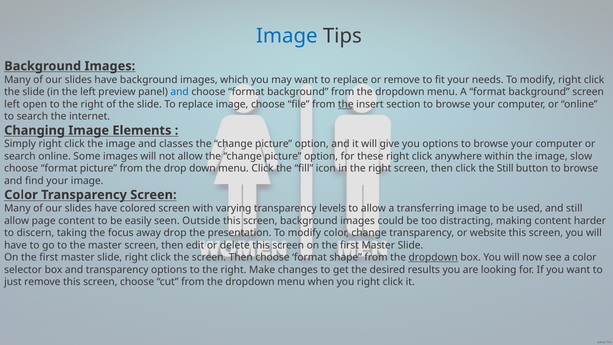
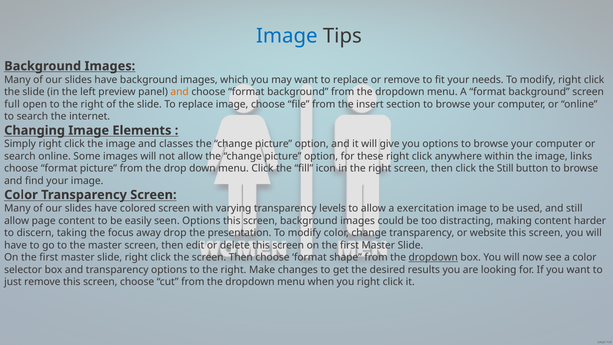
and colour: blue -> orange (180, 92)
left: left -> full (12, 104)
the underline: present -> none (346, 104)
slow: slow -> links (581, 156)
transferring: transferring -> exercitation (426, 208)
seen Outside: Outside -> Options (201, 221)
